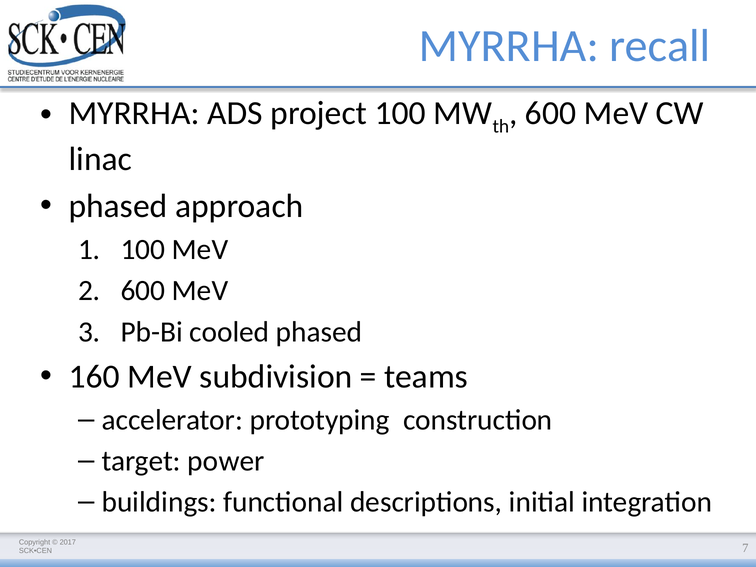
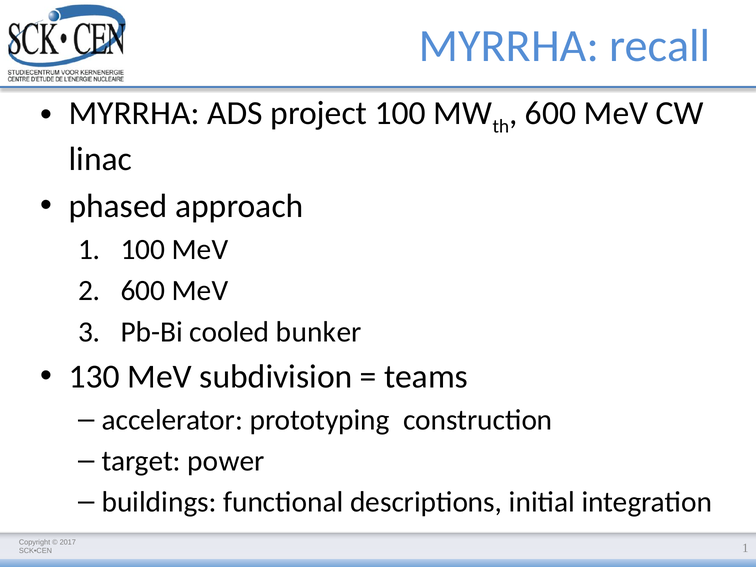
cooled phased: phased -> bunker (319, 332)
160: 160 -> 130 (94, 377)
7: 7 -> 1 (745, 548)
